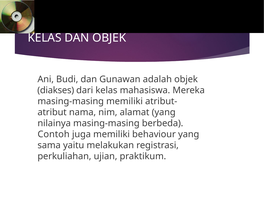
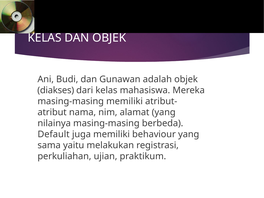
Contoh: Contoh -> Default (54, 134)
